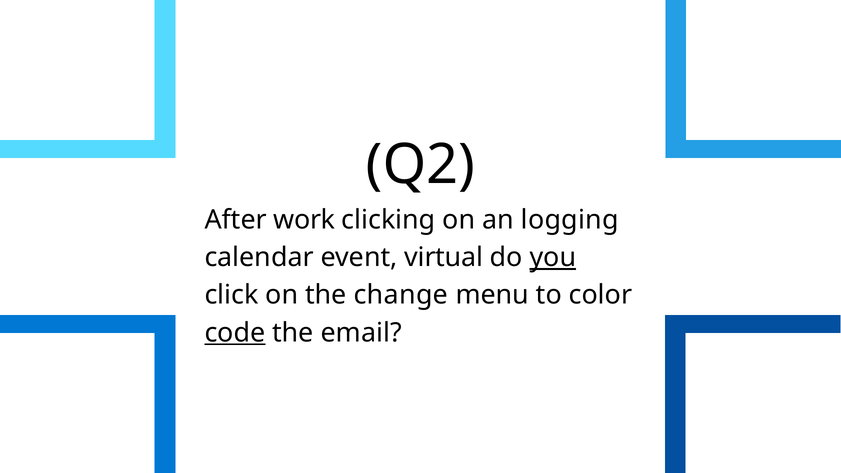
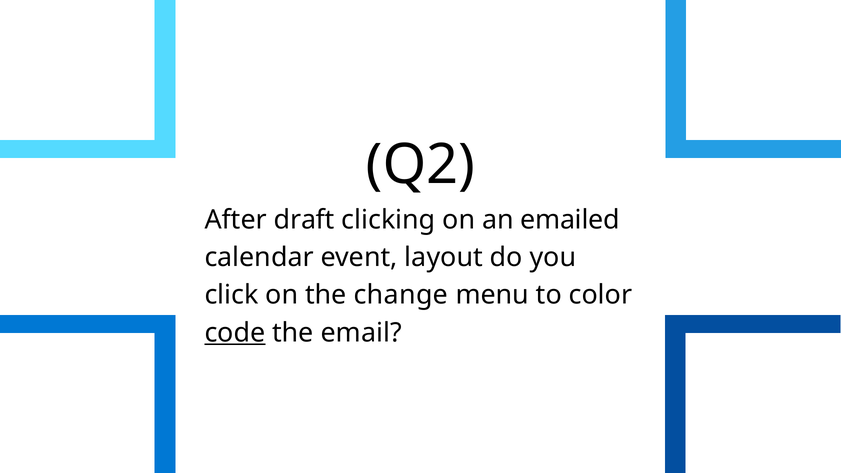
work: work -> draft (304, 220)
logging: logging -> emailed (570, 220)
virtual: virtual -> layout (444, 257)
you underline: present -> none (553, 257)
